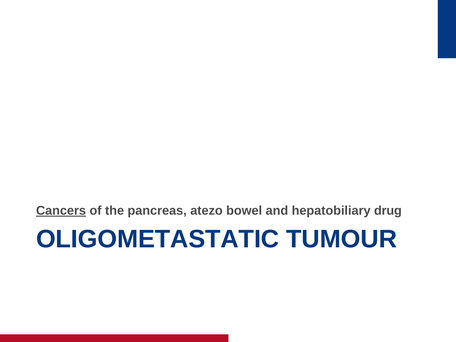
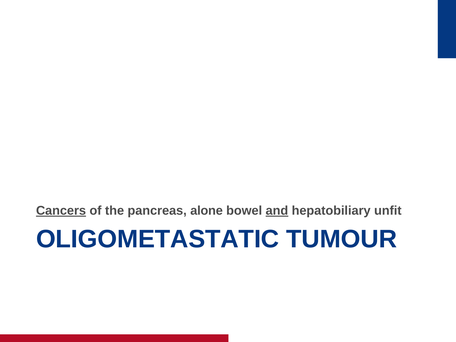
atezo: atezo -> alone (207, 211)
and underline: none -> present (277, 211)
drug: drug -> unfit (388, 211)
